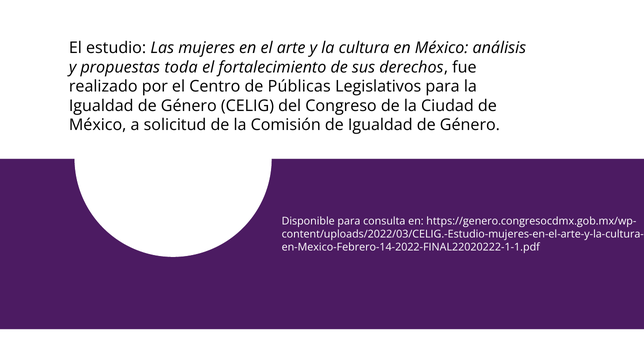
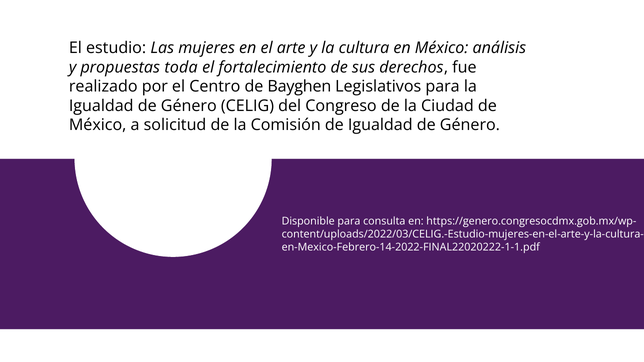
Públicas: Públicas -> Bayghen (299, 87)
